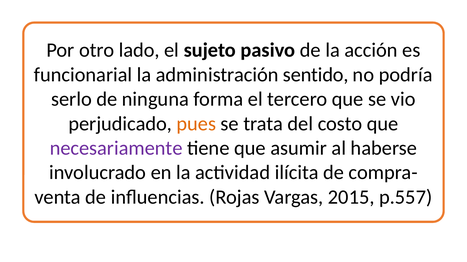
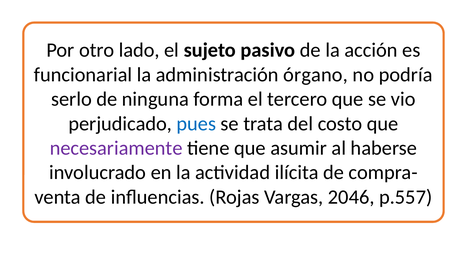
sentido: sentido -> órgano (316, 75)
pues colour: orange -> blue (196, 124)
2015: 2015 -> 2046 (351, 198)
